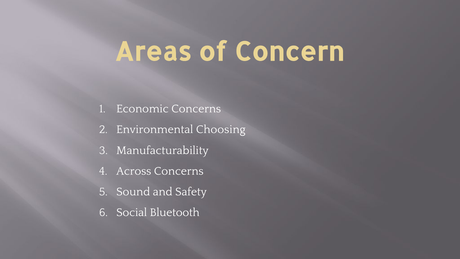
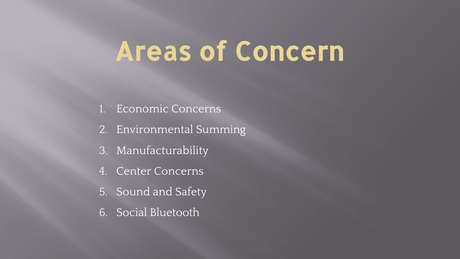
Choosing: Choosing -> Summing (221, 129)
Across: Across -> Center (134, 171)
